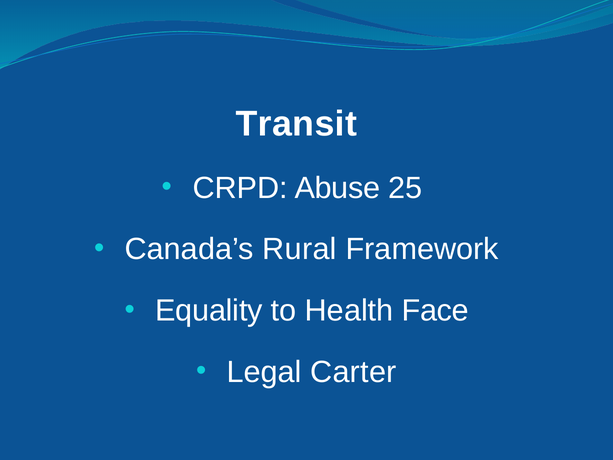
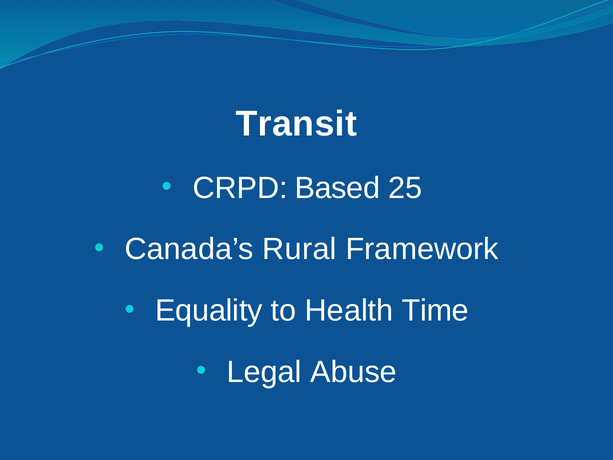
Abuse: Abuse -> Based (337, 188)
Face: Face -> Time (435, 310)
Carter: Carter -> Abuse (354, 372)
